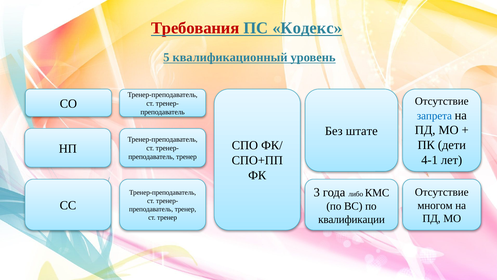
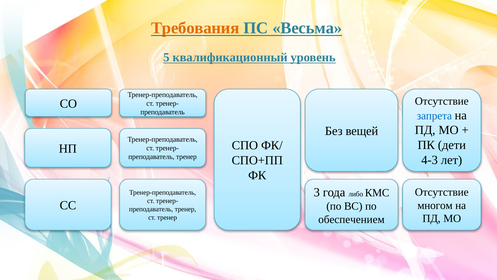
Требования colour: red -> orange (195, 28)
Кодекс: Кодекс -> Весьма (307, 28)
штате: штате -> вещей (362, 131)
4-1: 4-1 -> 4-3 (430, 160)
квалификации: квалификации -> обеспечением (351, 219)
